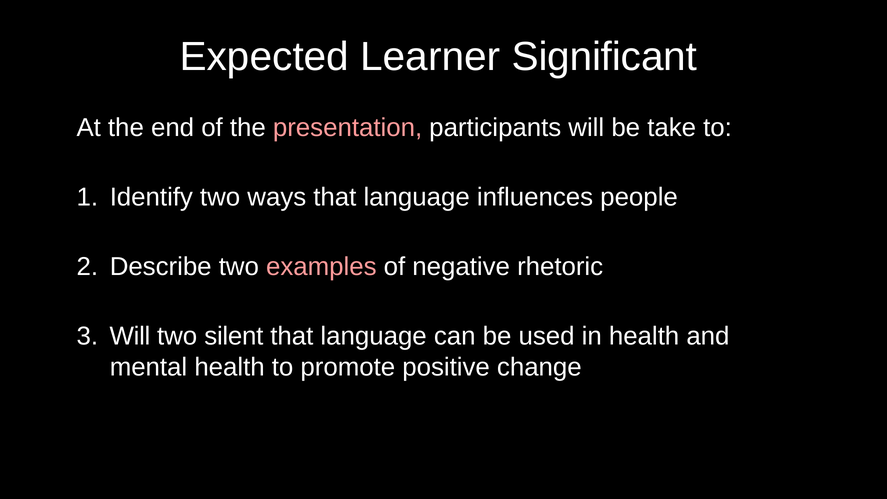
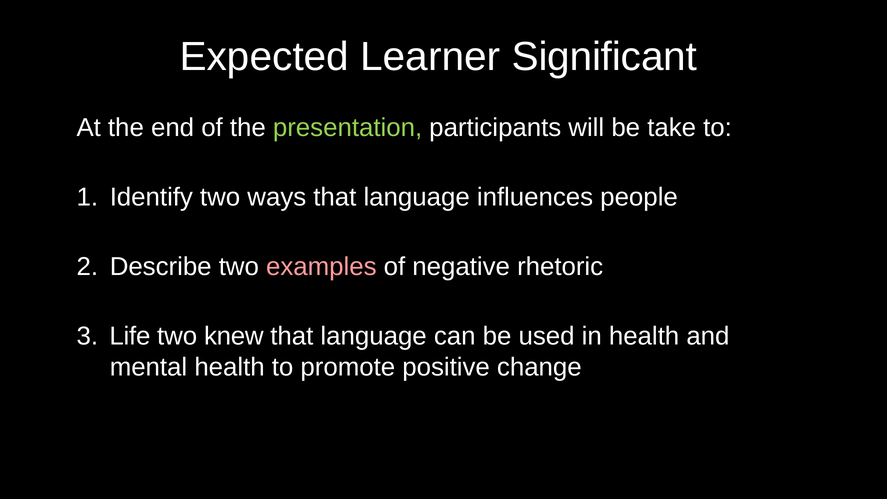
presentation colour: pink -> light green (348, 128)
Will: Will -> Life (130, 336)
silent: silent -> knew (234, 336)
